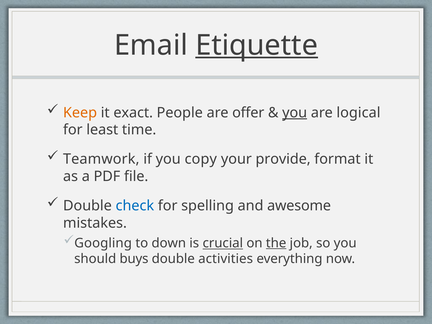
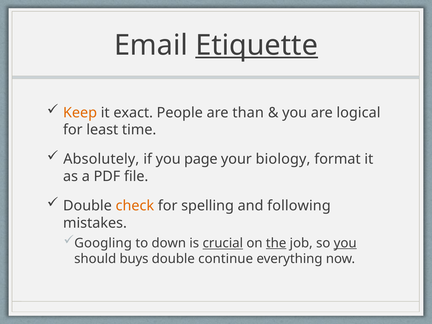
offer: offer -> than (248, 113)
you underline: present -> none (295, 113)
Teamwork: Teamwork -> Absolutely (101, 159)
copy: copy -> page (201, 159)
provide: provide -> biology (283, 159)
check colour: blue -> orange (135, 206)
awesome: awesome -> following (299, 206)
you underline: none -> present (345, 243)
activities: activities -> continue (226, 259)
